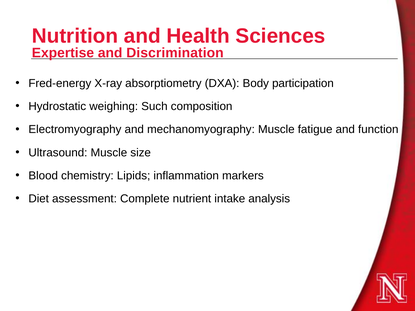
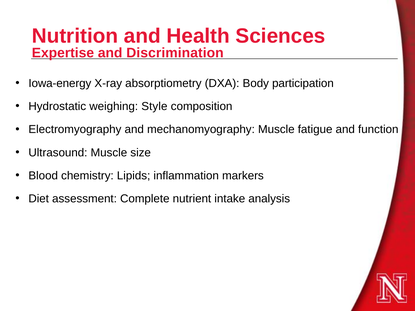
Fred-energy: Fred-energy -> Iowa-energy (60, 84)
Such: Such -> Style (154, 107)
